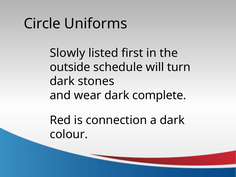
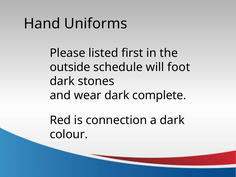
Circle: Circle -> Hand (42, 24)
Slowly: Slowly -> Please (68, 53)
turn: turn -> foot (179, 67)
